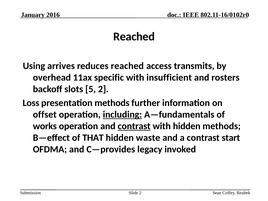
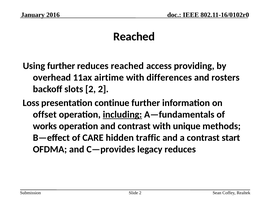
Using arrives: arrives -> further (61, 66)
transmits: transmits -> providing (194, 66)
specific: specific -> airtime (109, 78)
insufficient: insufficient -> differences (169, 78)
slots 5: 5 -> 2 (91, 89)
presentation methods: methods -> continue (112, 103)
contrast underline: present -> none (134, 126)
with hidden: hidden -> unique (187, 126)
THAT: THAT -> CARE (93, 138)
waste: waste -> traffic (148, 138)
legacy invoked: invoked -> reduces (180, 149)
